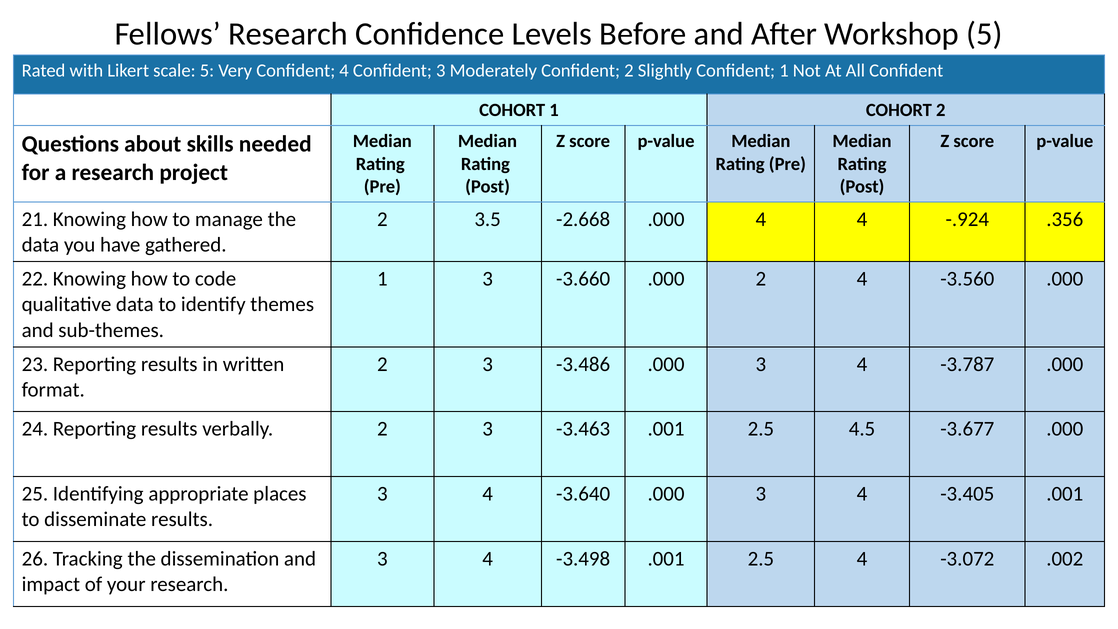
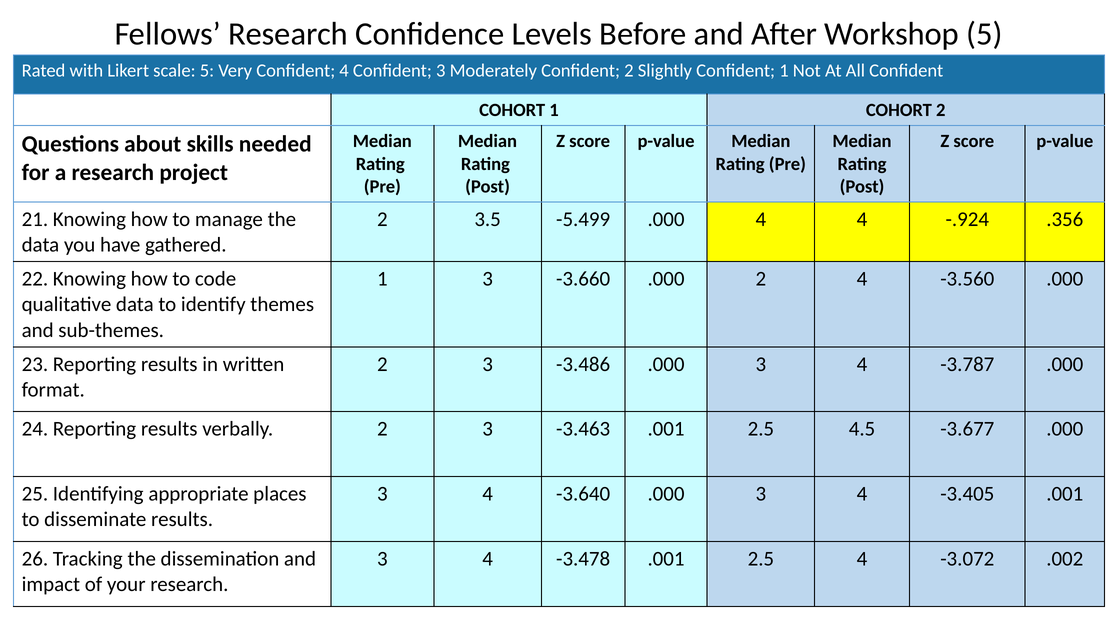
-2.668: -2.668 -> -5.499 (583, 219)
-3.498: -3.498 -> -3.478 (583, 559)
